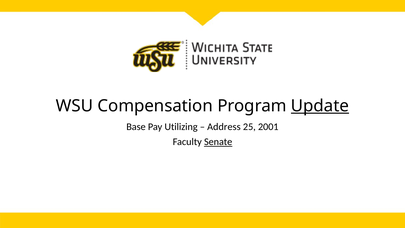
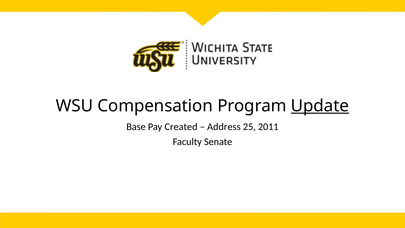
Utilizing: Utilizing -> Created (181, 127)
2001: 2001 -> 2011 (268, 127)
Senate underline: present -> none (218, 142)
